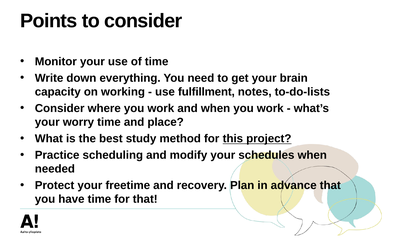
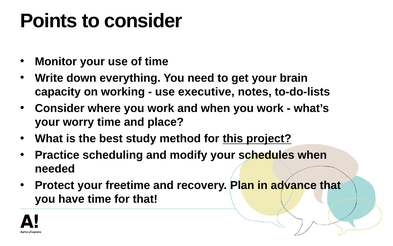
fulfillment: fulfillment -> executive (206, 92)
